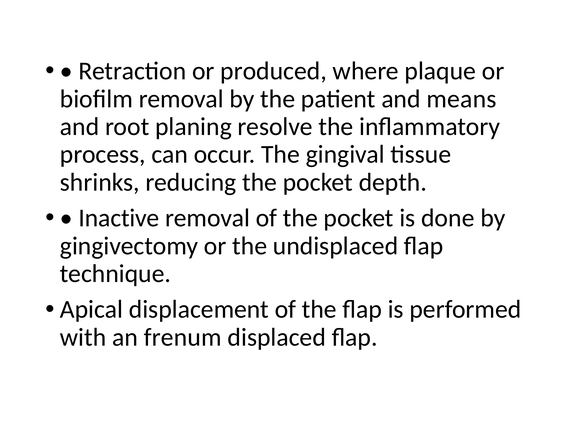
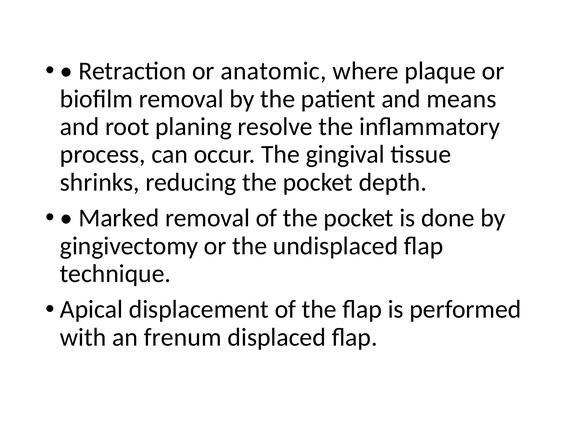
produced: produced -> anatomic (273, 71)
Inactive: Inactive -> Marked (119, 218)
